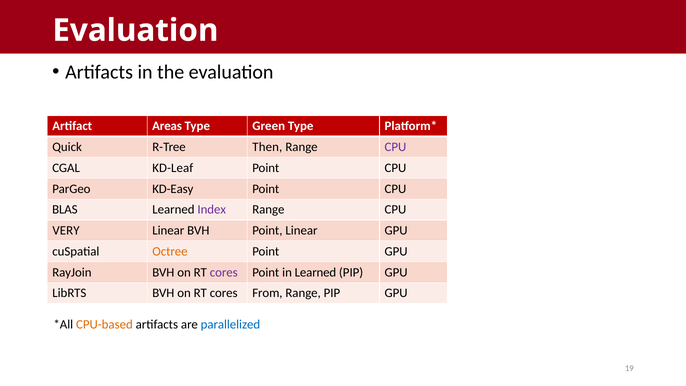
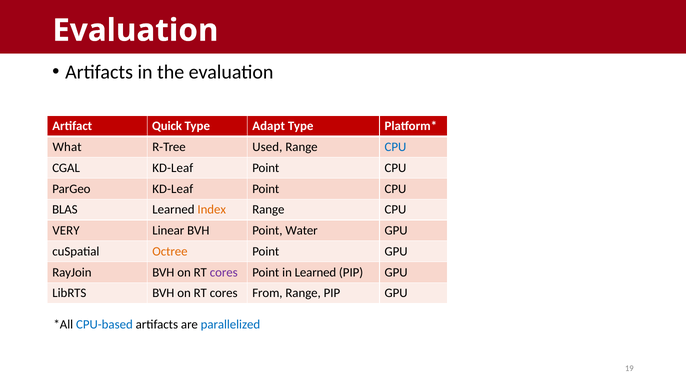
Areas: Areas -> Quick (167, 126)
Green: Green -> Adapt (269, 126)
Quick: Quick -> What (67, 147)
Then: Then -> Used (267, 147)
CPU colour: purple -> blue (395, 147)
ParGeo KD-Easy: KD-Easy -> KD-Leaf (173, 189)
Index colour: purple -> orange (212, 210)
Point Linear: Linear -> Water (302, 230)
CPU-based colour: orange -> blue (104, 325)
